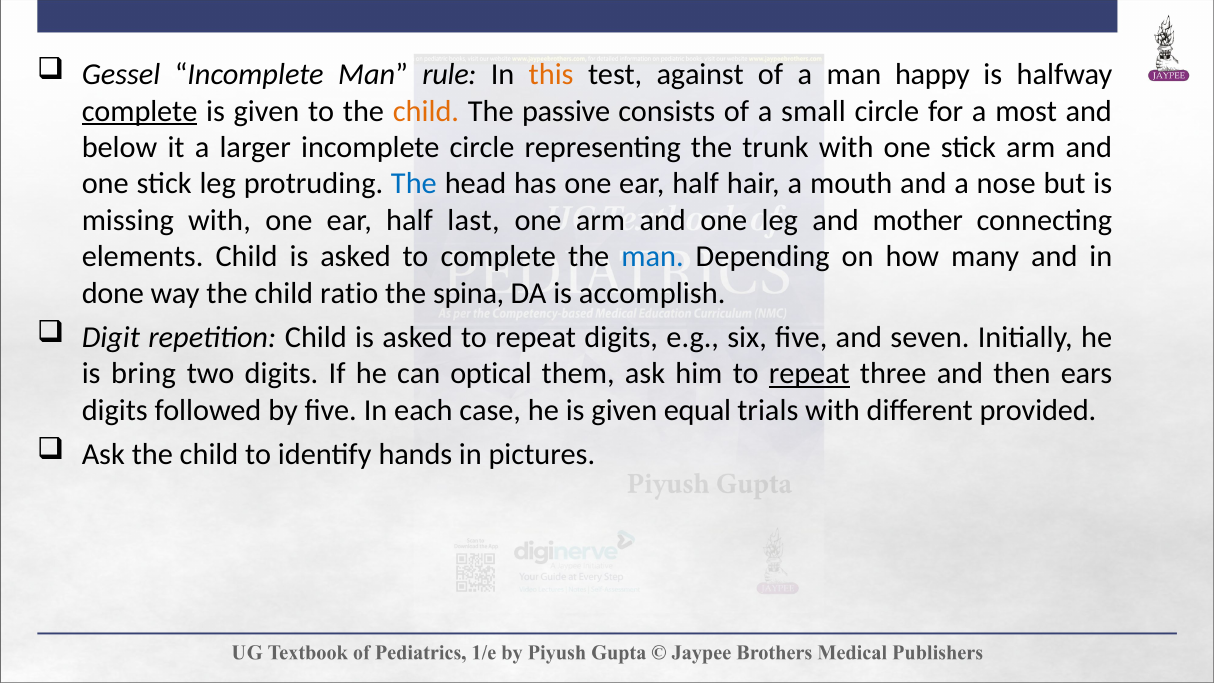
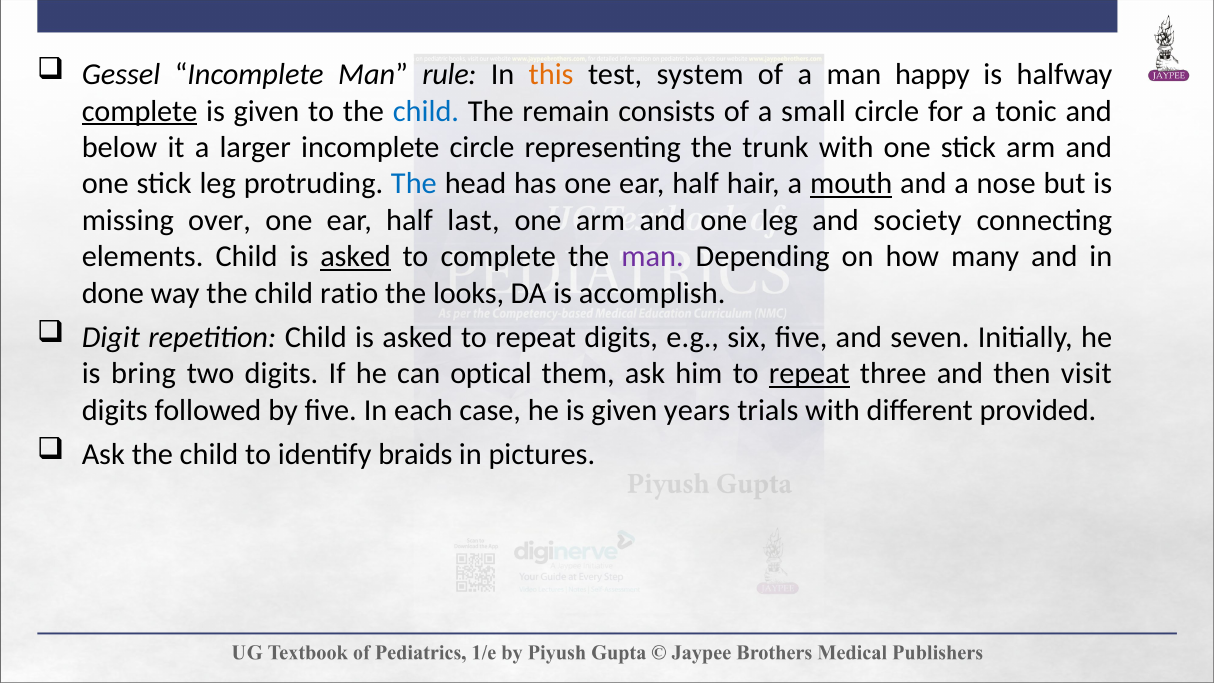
against: against -> system (700, 75)
child colour: orange -> blue (426, 111)
passive: passive -> remain (566, 111)
most: most -> tonic (1026, 111)
mouth underline: none -> present (851, 184)
missing with: with -> over (220, 220)
mother: mother -> society (917, 220)
asked underline: none -> present (356, 257)
man colour: blue -> purple (653, 257)
spina: spina -> looks (469, 293)
ears: ears -> visit (1086, 373)
equal: equal -> years (697, 410)
hands: hands -> braids (415, 454)
